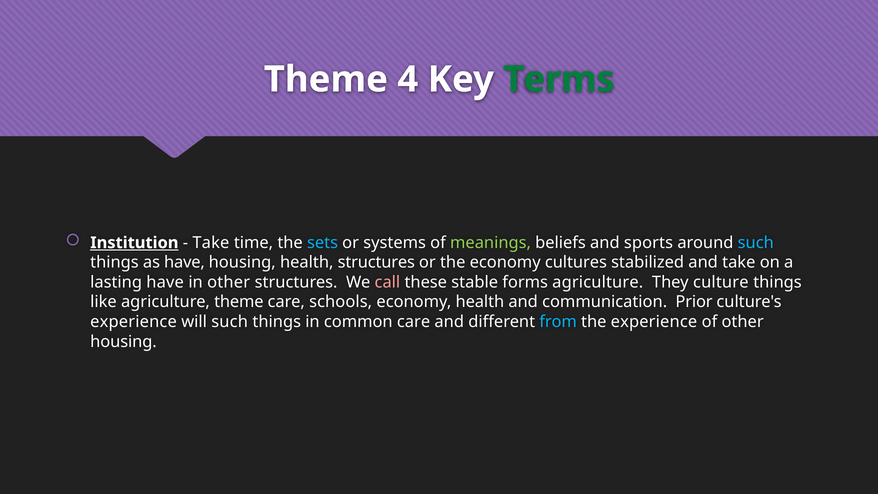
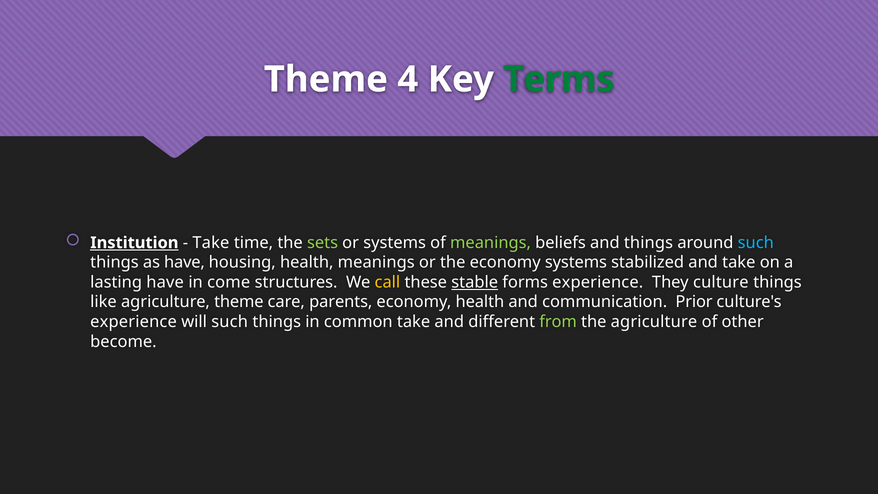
sets colour: light blue -> light green (323, 243)
and sports: sports -> things (648, 243)
health structures: structures -> meanings (376, 262)
economy cultures: cultures -> systems (576, 262)
in other: other -> come (229, 282)
call colour: pink -> yellow (387, 282)
stable underline: none -> present (475, 282)
forms agriculture: agriculture -> experience (598, 282)
schools: schools -> parents (341, 302)
common care: care -> take (414, 322)
from colour: light blue -> light green (558, 322)
the experience: experience -> agriculture (654, 322)
housing: housing -> become (123, 341)
